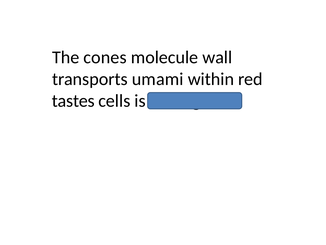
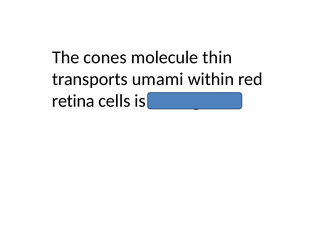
wall: wall -> thin (217, 57)
tastes: tastes -> retina (73, 101)
